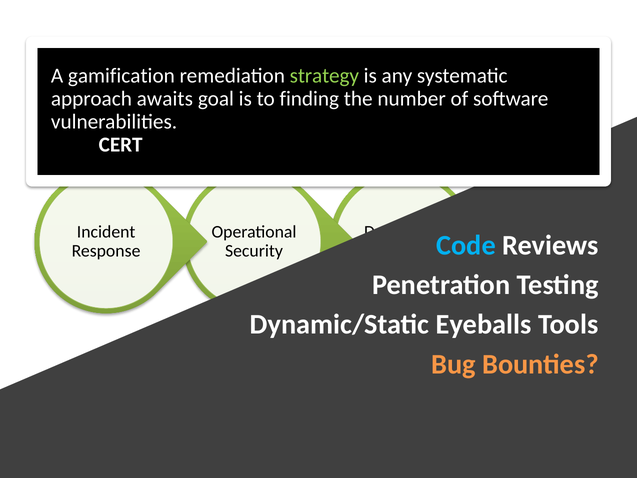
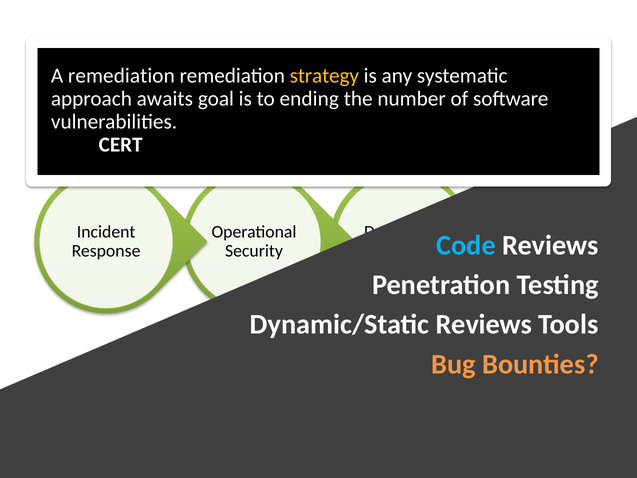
A gamification: gamification -> remediation (121, 76)
strategy colour: light green -> yellow (324, 76)
finding: finding -> ending (309, 99)
Dynamic/Static Eyeballs: Eyeballs -> Reviews (484, 324)
